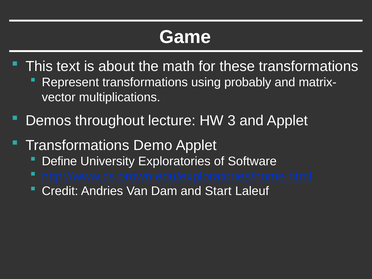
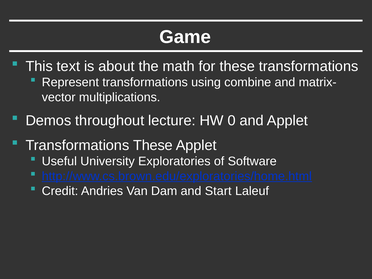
probably: probably -> combine (248, 82)
3: 3 -> 0 (232, 121)
Transformations Demo: Demo -> These (153, 145)
Define: Define -> Useful (59, 161)
